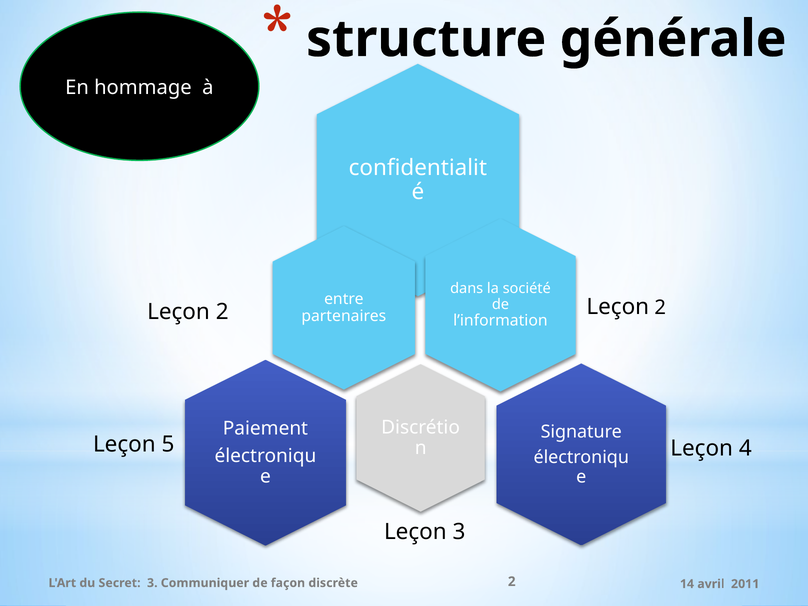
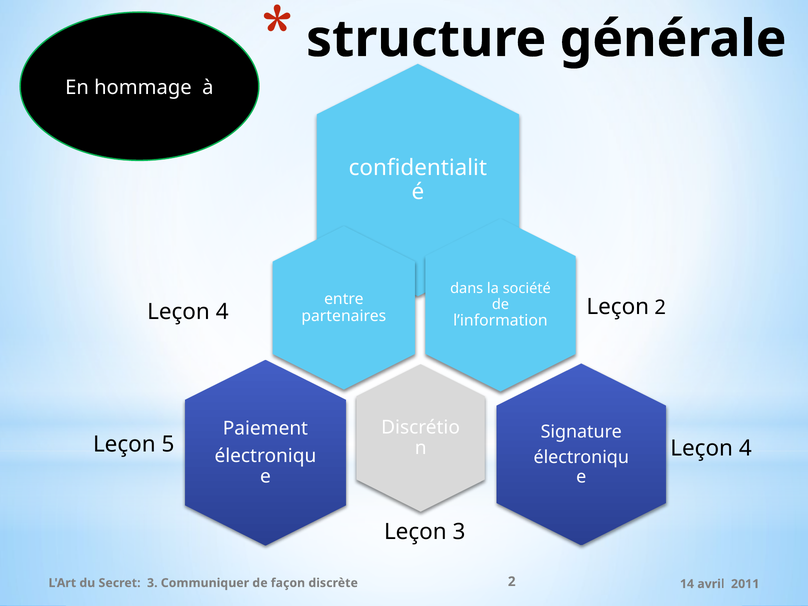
2: 2 -> 4 (222, 312)
